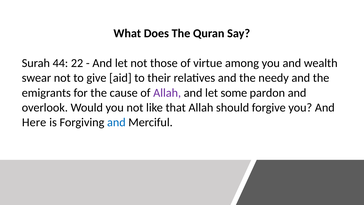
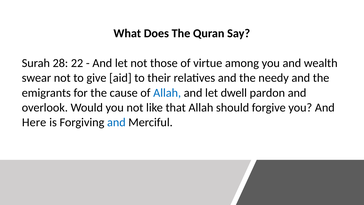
44: 44 -> 28 (60, 63)
Allah colour: purple -> blue (167, 93)
some: some -> dwell (234, 93)
